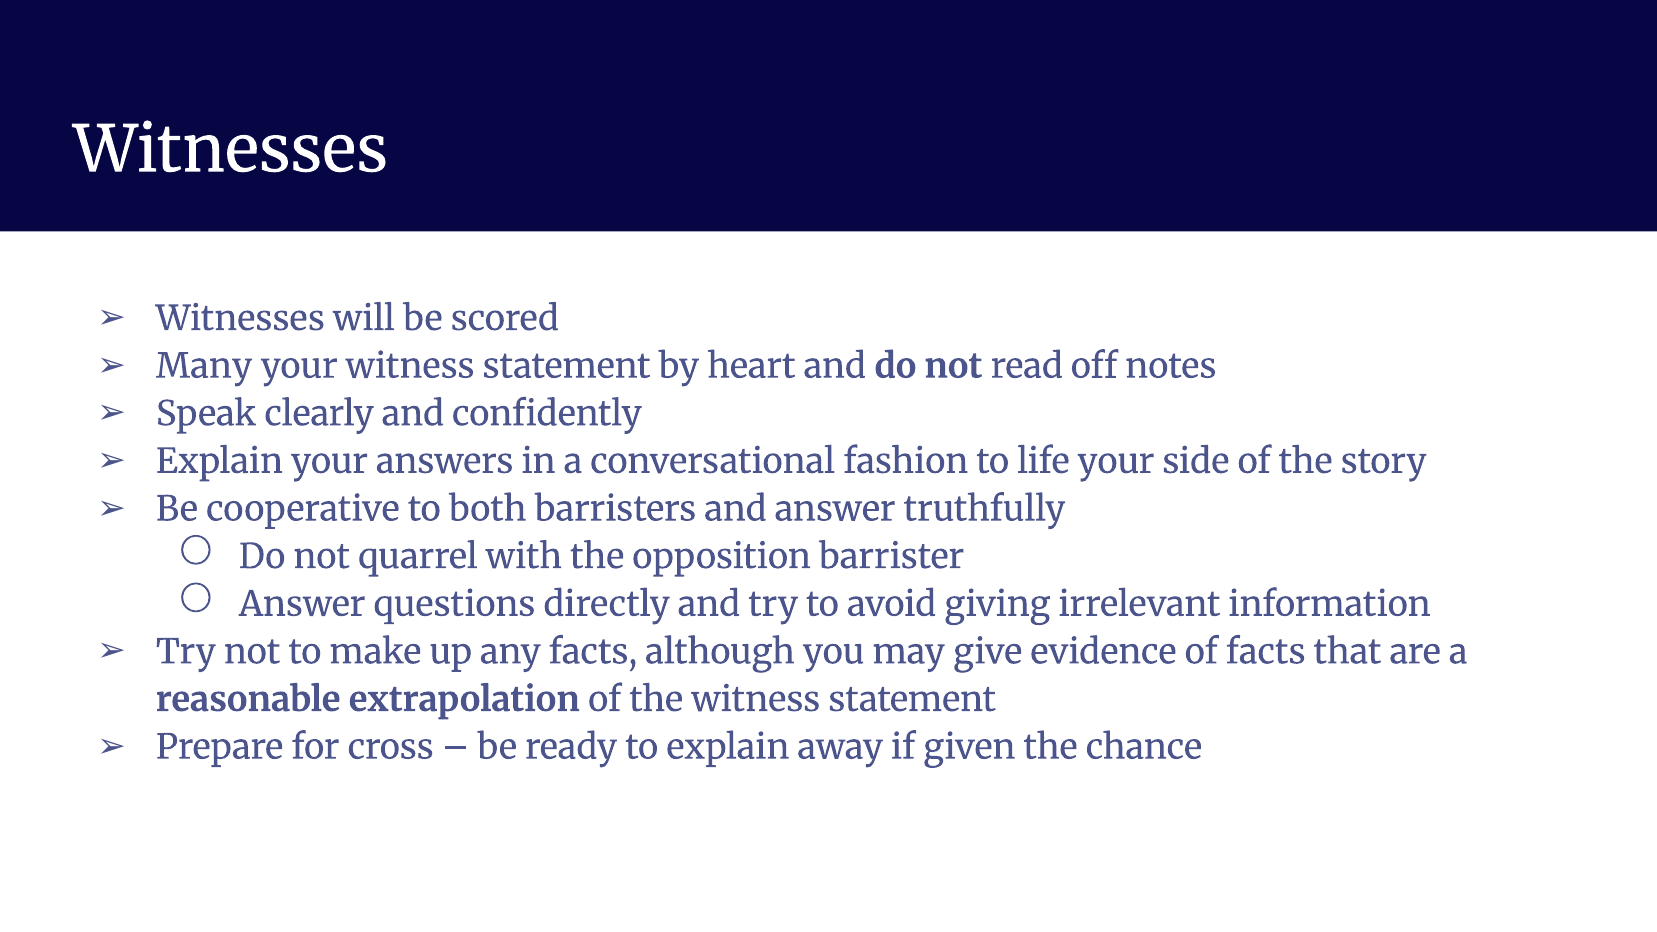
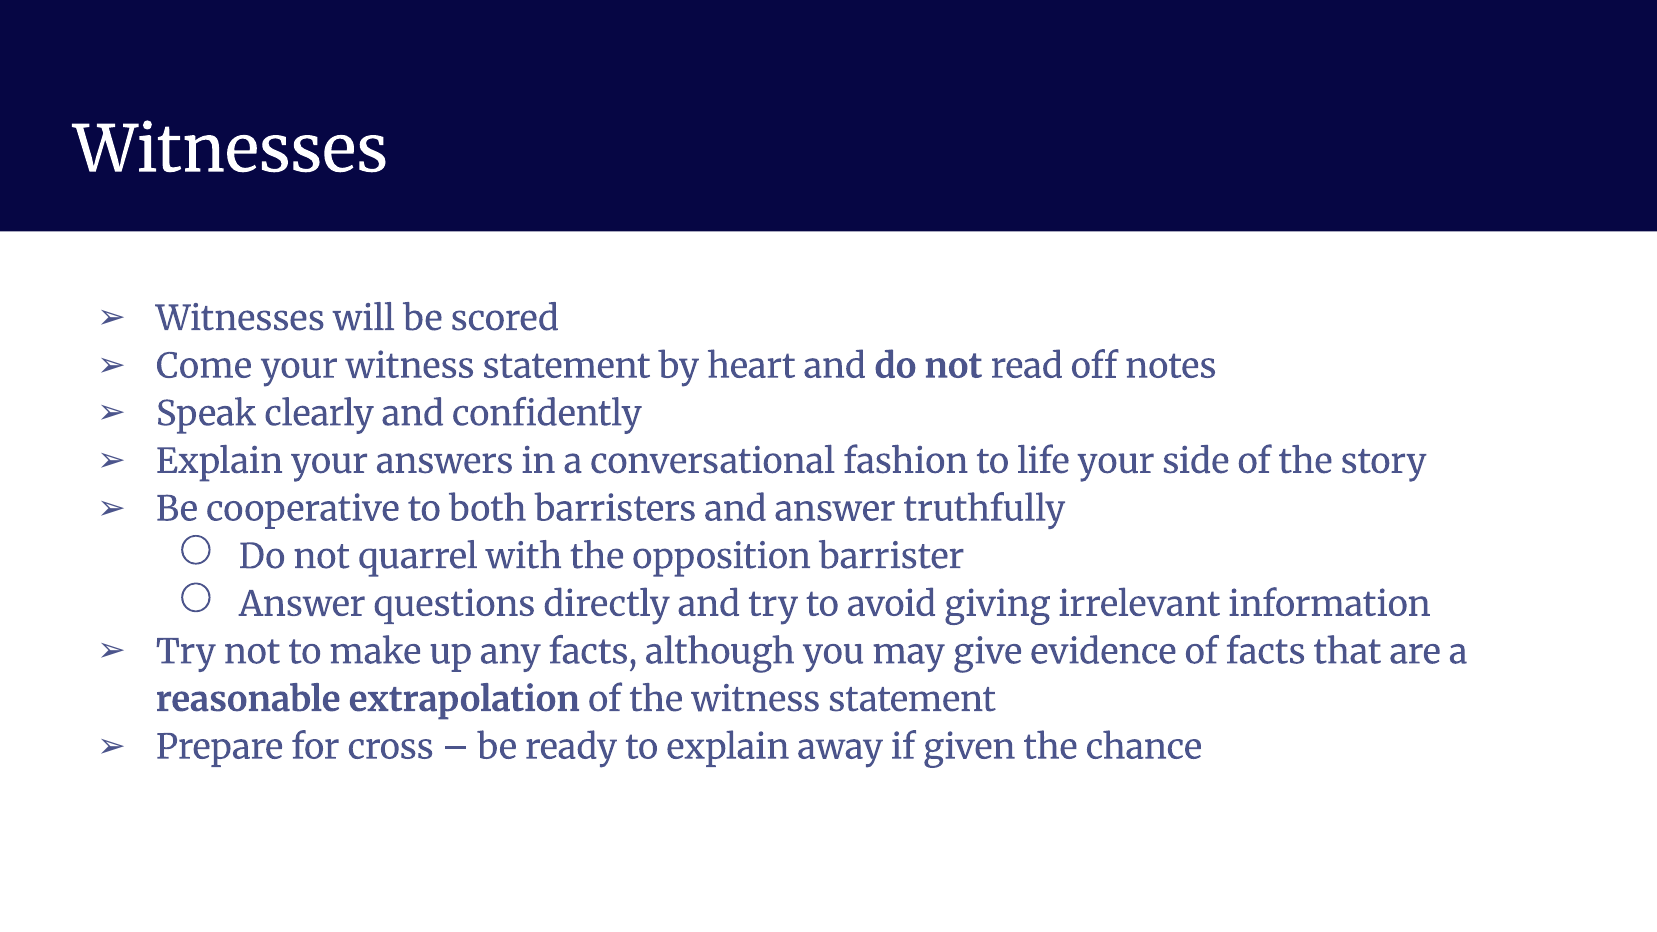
Many: Many -> Come (204, 366)
